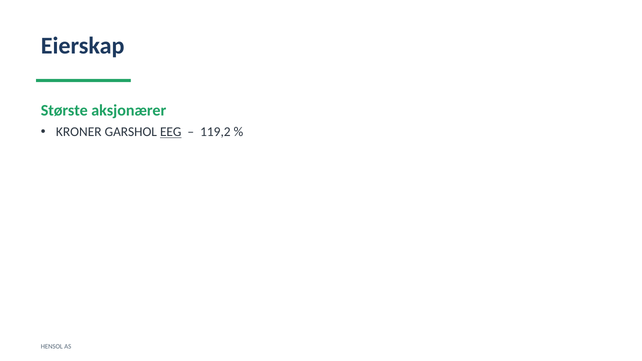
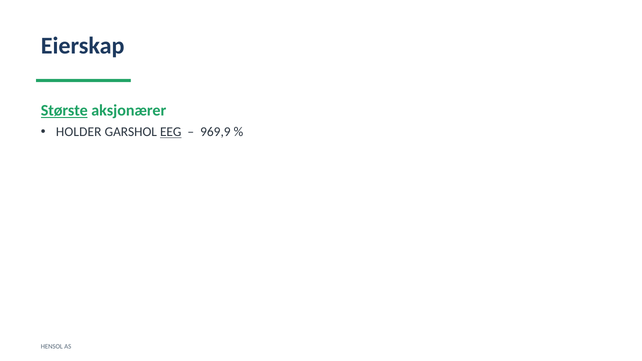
Største underline: none -> present (64, 111)
KRONER: KRONER -> HOLDER (79, 132)
119,2: 119,2 -> 969,9 (215, 132)
